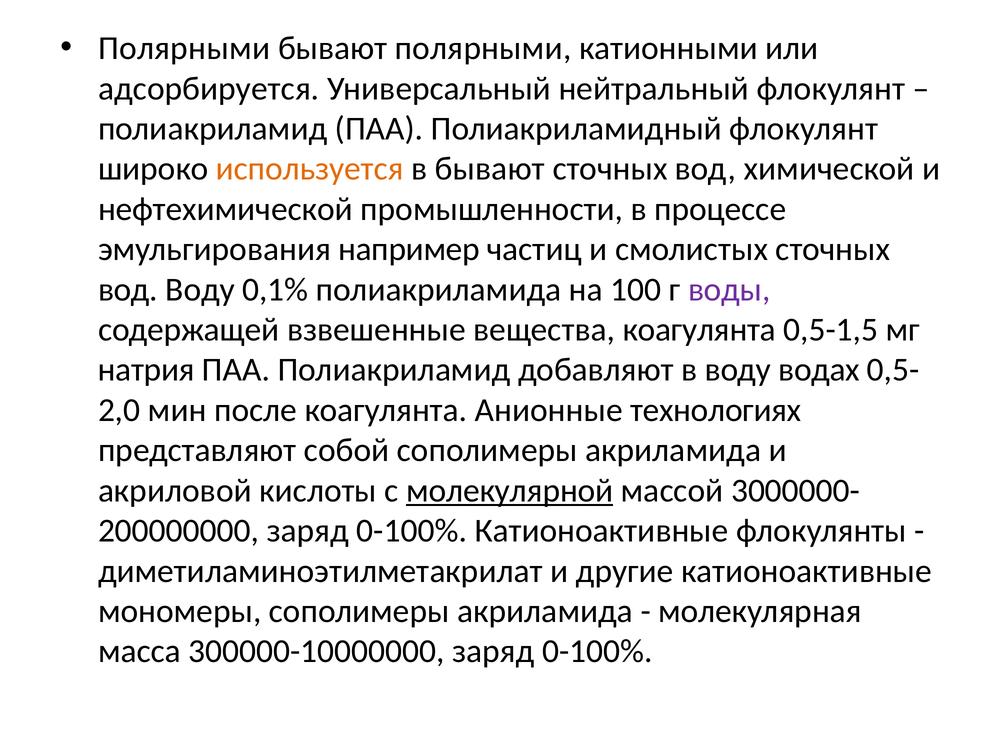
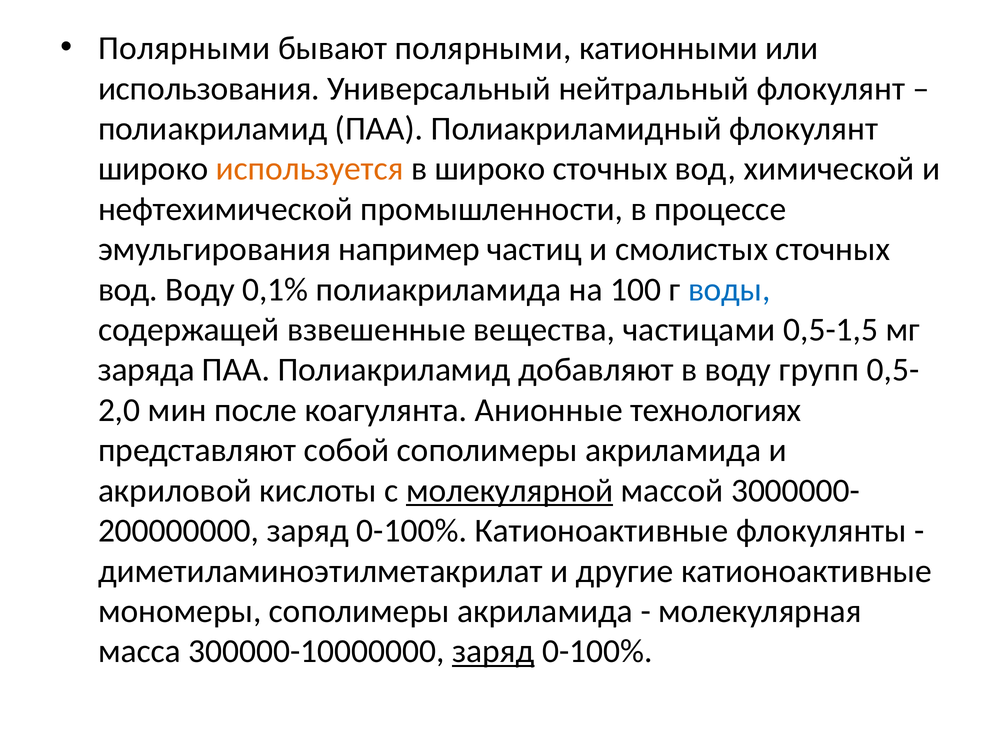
адсорбируется: адсорбируется -> использования (209, 88)
в бывают: бывают -> широко (490, 169)
воды colour: purple -> blue (729, 289)
вещества коагулянта: коагулянта -> частицами (699, 330)
натрия: натрия -> заряда (146, 370)
водах: водах -> групп (819, 370)
заряд underline: none -> present (493, 651)
